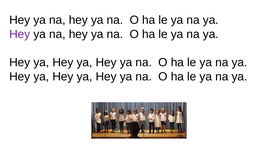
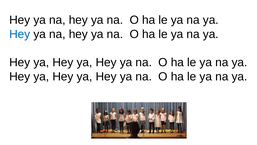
Hey colour: purple -> blue (20, 34)
